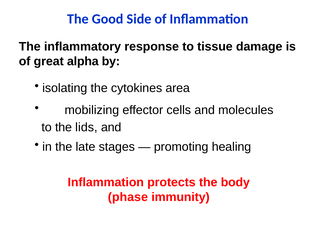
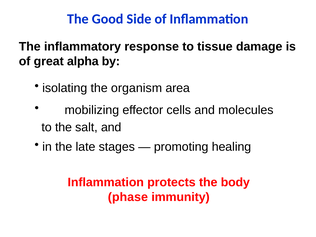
cytokines: cytokines -> organism (137, 88)
lids: lids -> salt (86, 127)
